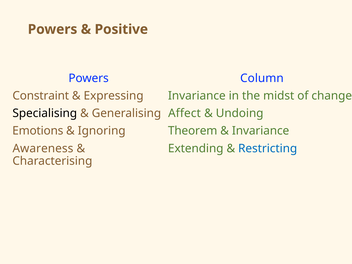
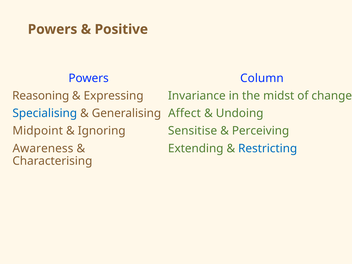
Constraint: Constraint -> Reasoning (41, 96)
Specialising colour: black -> blue (45, 113)
Emotions: Emotions -> Midpoint (38, 131)
Theorem: Theorem -> Sensitise (193, 131)
Invariance: Invariance -> Perceiving (261, 131)
